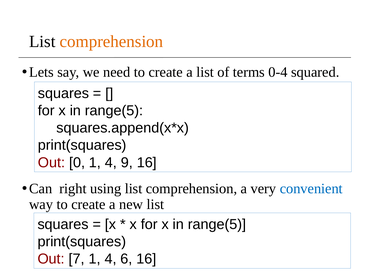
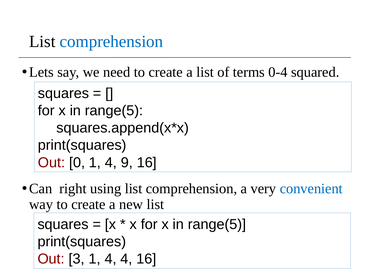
comprehension colour: orange -> blue (111, 41)
7: 7 -> 3 (77, 259)
4 6: 6 -> 4 (126, 259)
